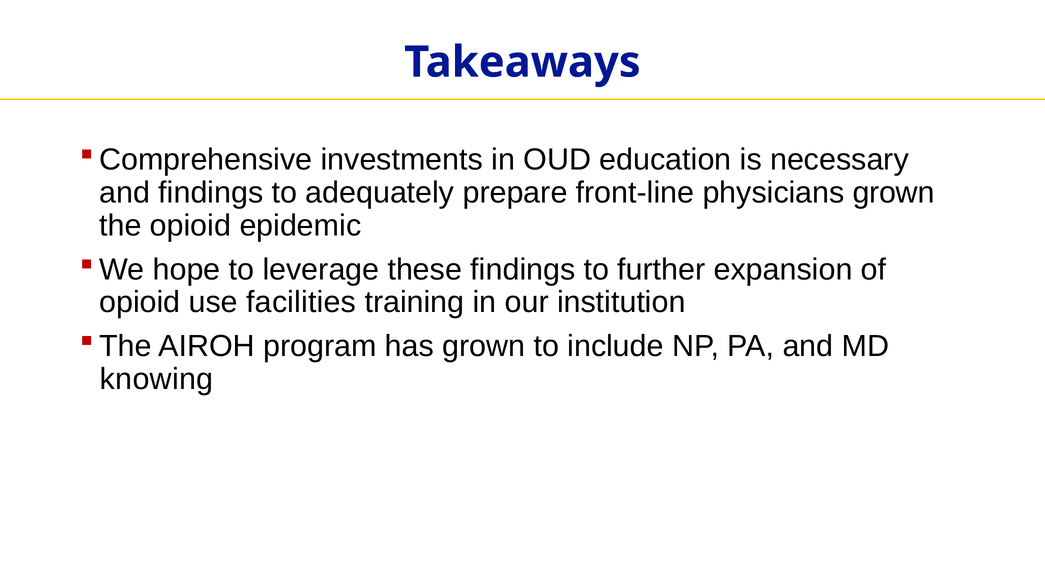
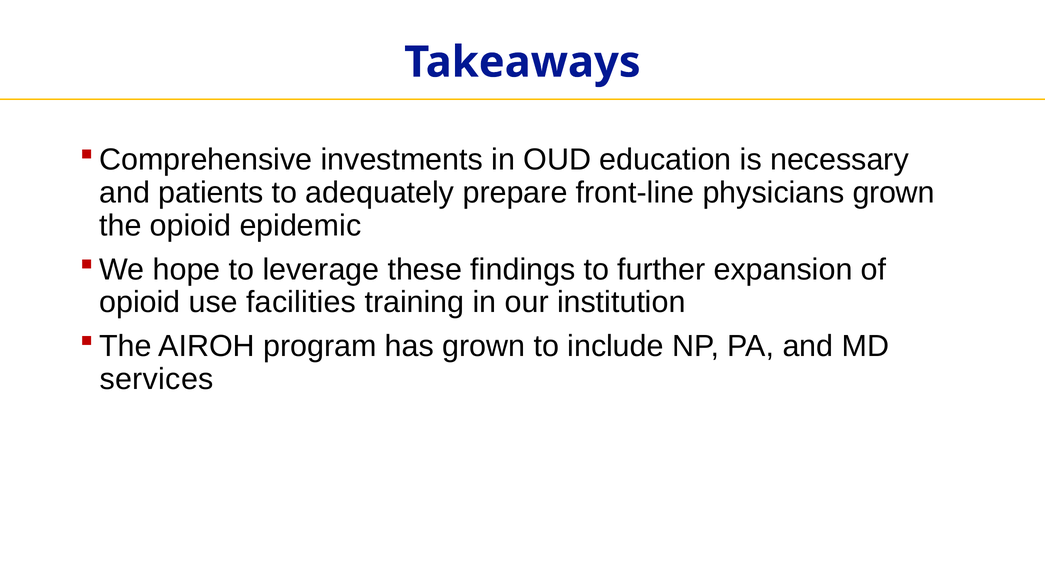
and findings: findings -> patients (211, 193)
knowing: knowing -> services (157, 379)
